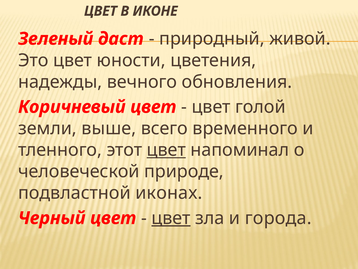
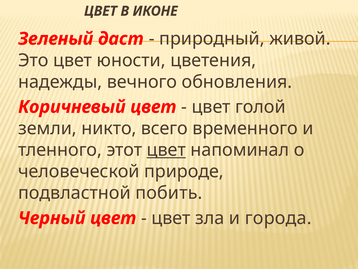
выше: выше -> никто (109, 128)
иконах: иконах -> побить (169, 193)
цвет underline: present -> none (171, 218)
